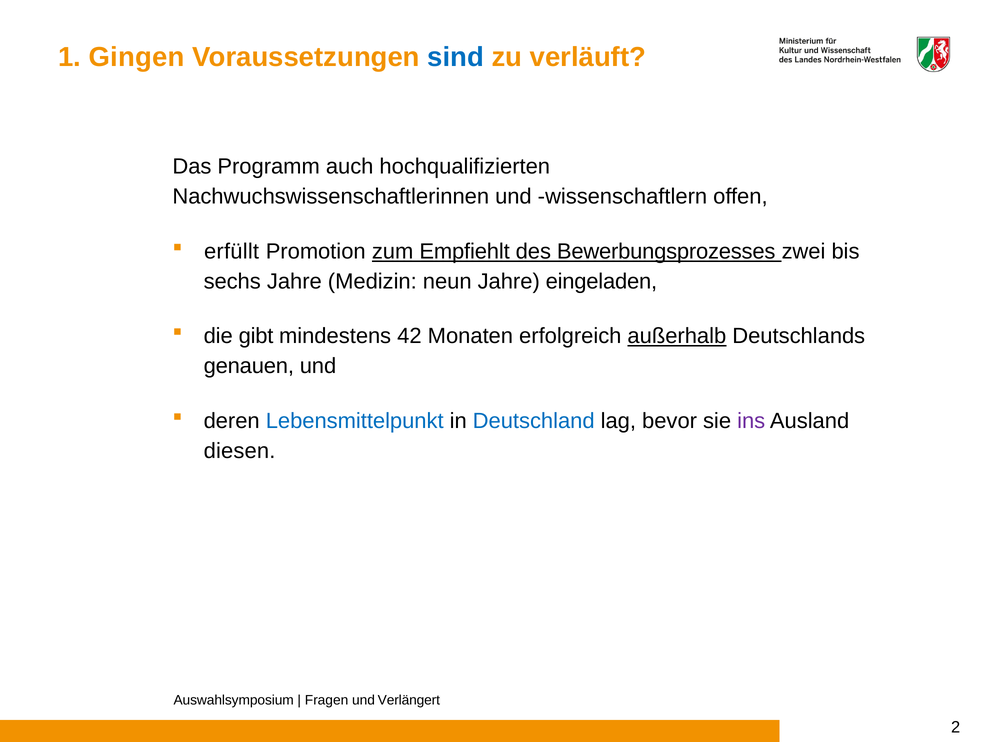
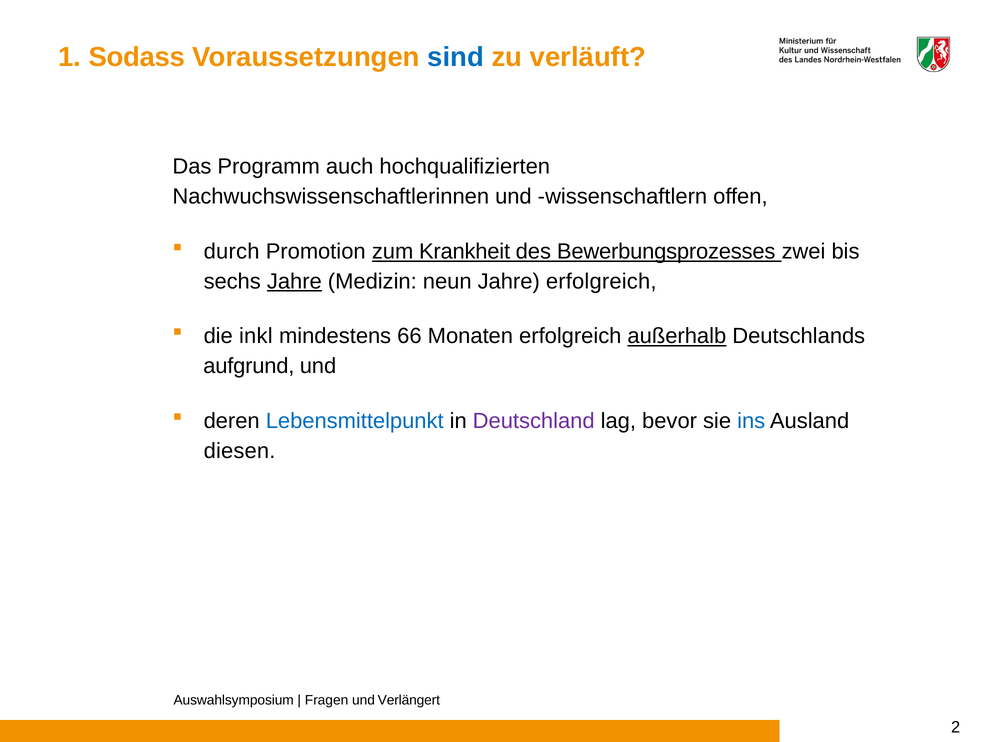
Gingen: Gingen -> Sodass (137, 57)
erfüllt: erfüllt -> durch (232, 252)
Empfiehlt: Empfiehlt -> Krankheit (465, 252)
Jahre underline: none -> present (294, 282)
Jahre eingeladen: eingeladen -> erfolgreich (601, 282)
gibt: gibt -> inkl (256, 336)
42: 42 -> 66 (409, 336)
genauen: genauen -> aufgrund (249, 366)
Deutschland colour: blue -> purple (534, 421)
ins colour: purple -> blue (751, 421)
